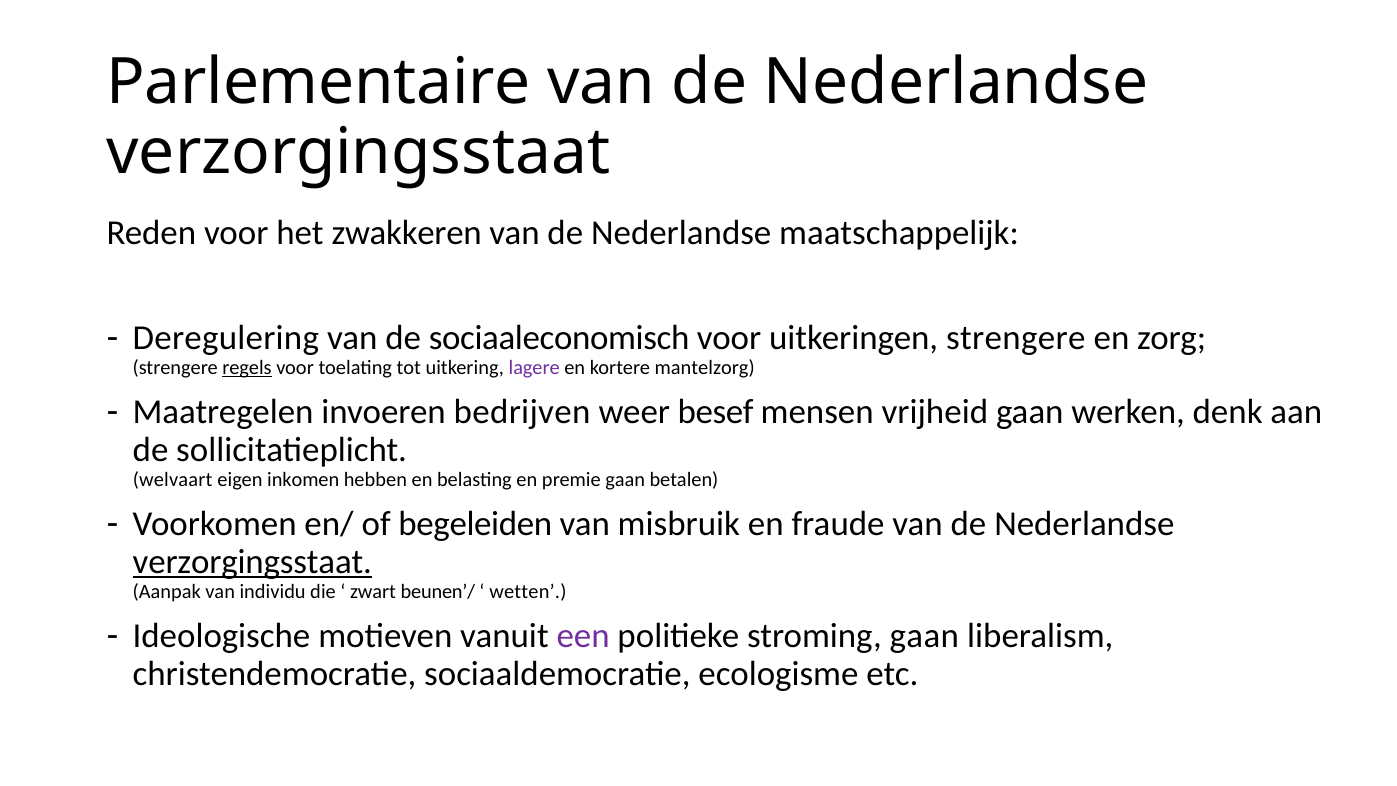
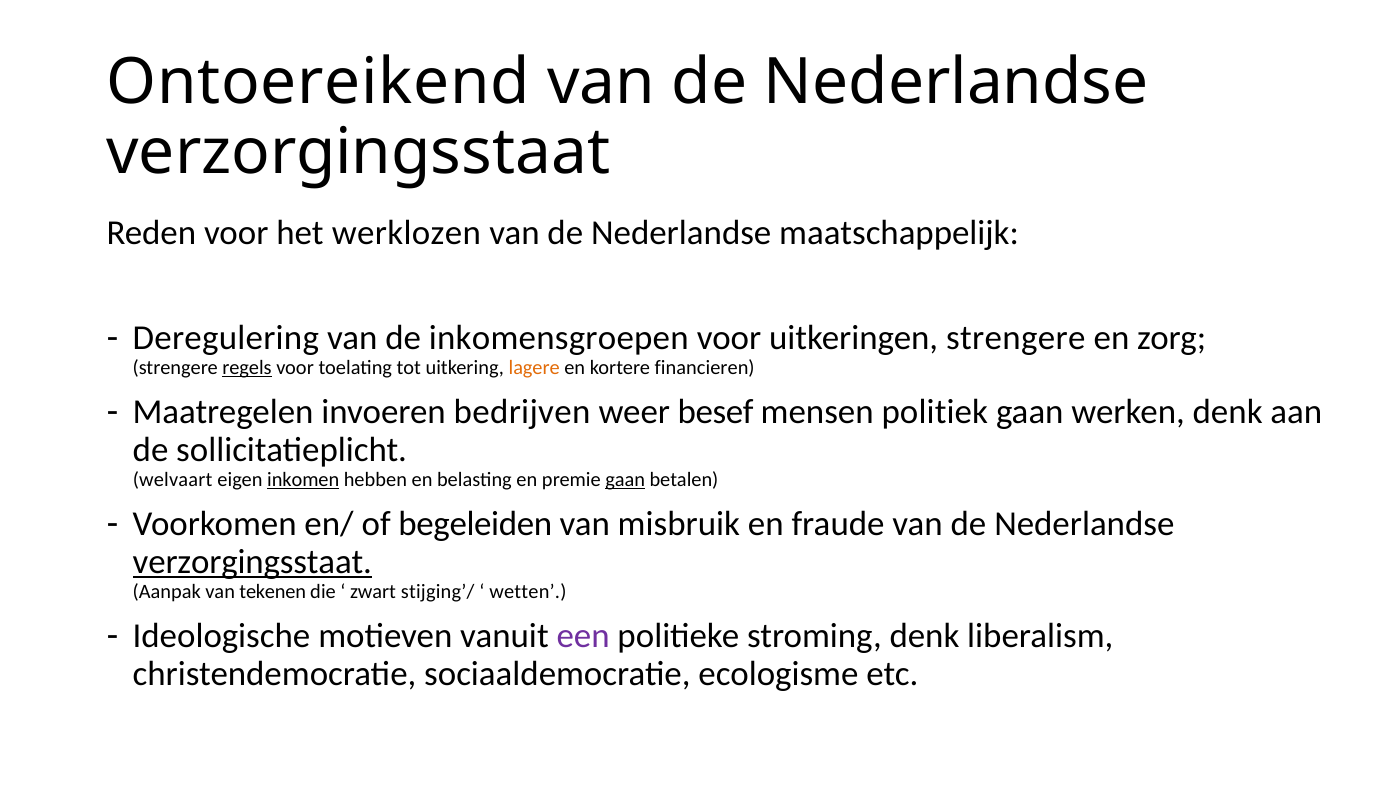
Parlementaire: Parlementaire -> Ontoereikend (318, 83)
zwakkeren: zwakkeren -> werklozen (406, 233)
sociaaleconomisch: sociaaleconomisch -> inkomensgroepen (559, 338)
lagere colour: purple -> orange (534, 368)
mantelzorg: mantelzorg -> financieren (705, 368)
vrijheid: vrijheid -> politiek (935, 412)
inkomen underline: none -> present (303, 480)
gaan underline: none -> present (625, 480)
individu: individu -> tekenen (273, 592)
beunen’/: beunen’/ -> stijging’/ (438, 592)
stroming gaan: gaan -> denk (924, 636)
